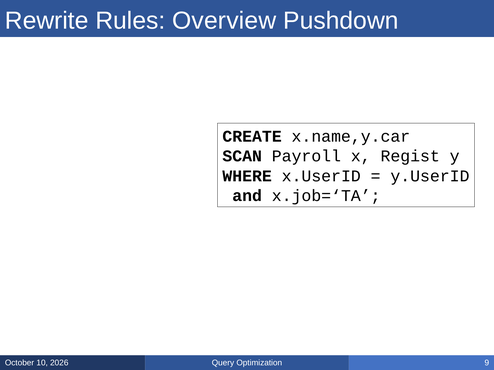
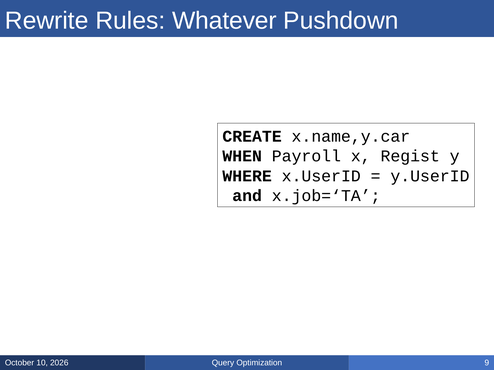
Overview: Overview -> Whatever (224, 21)
SCAN: SCAN -> WHEN (242, 156)
